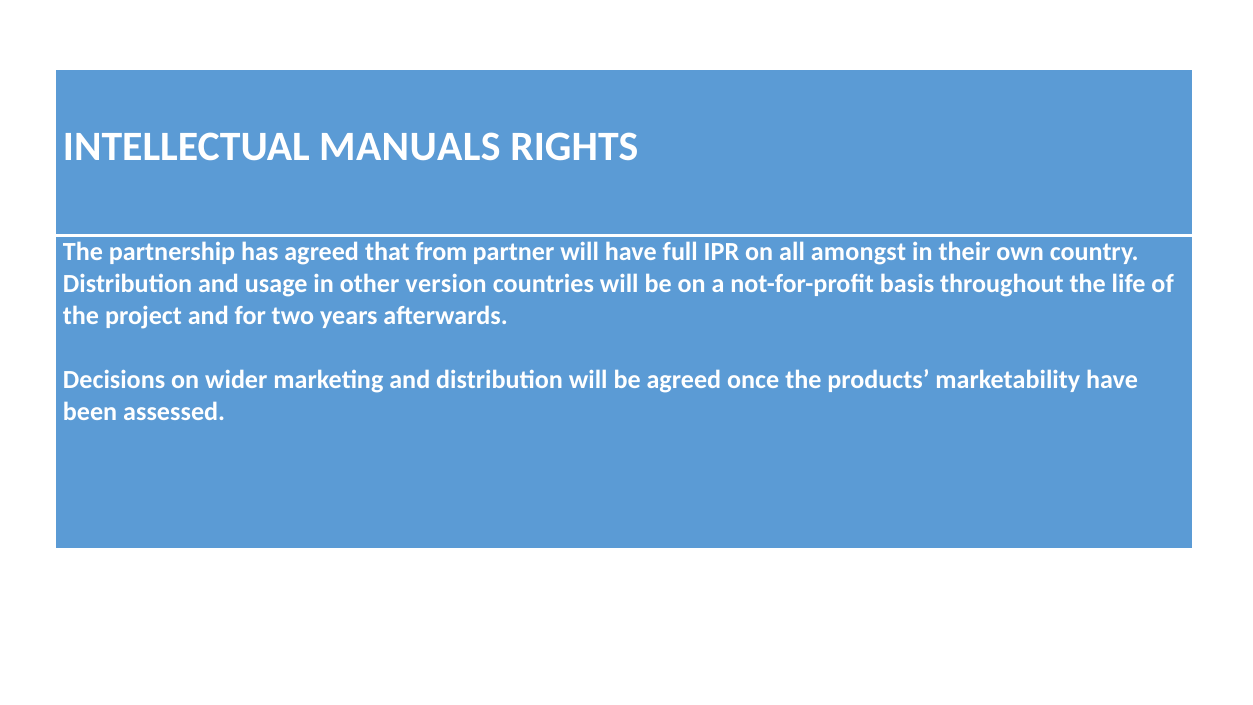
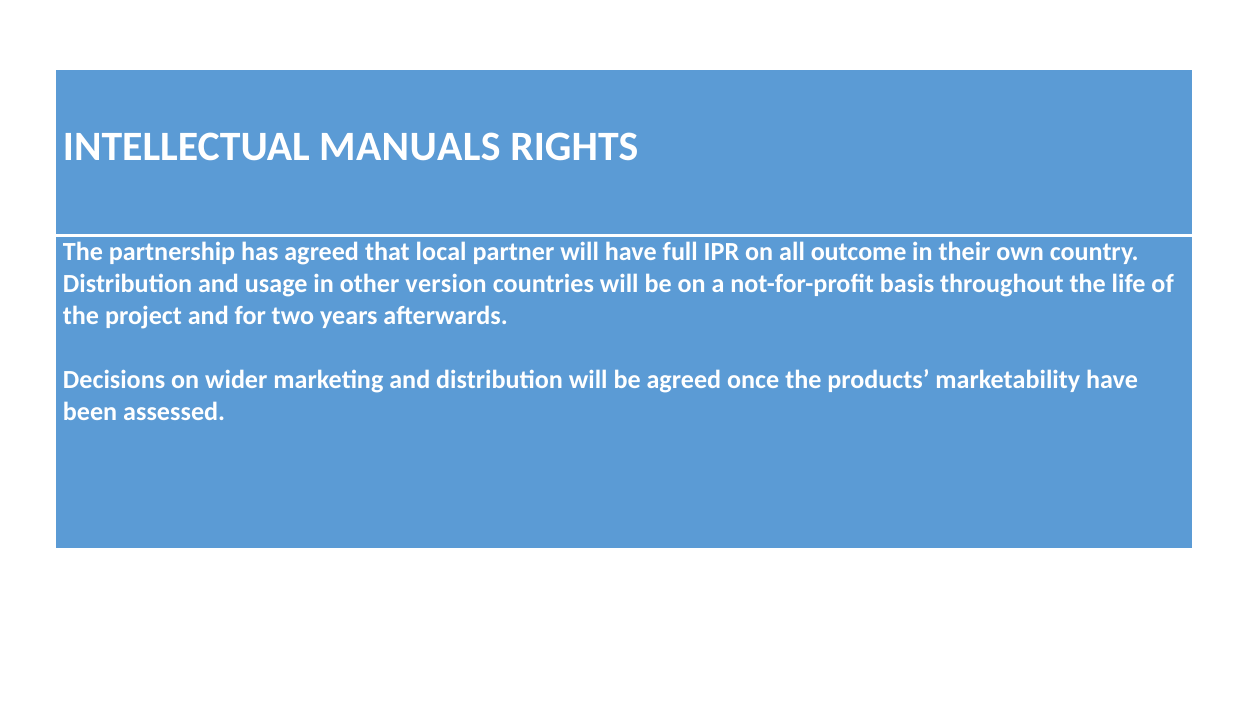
from: from -> local (441, 252)
amongst: amongst -> outcome (859, 252)
